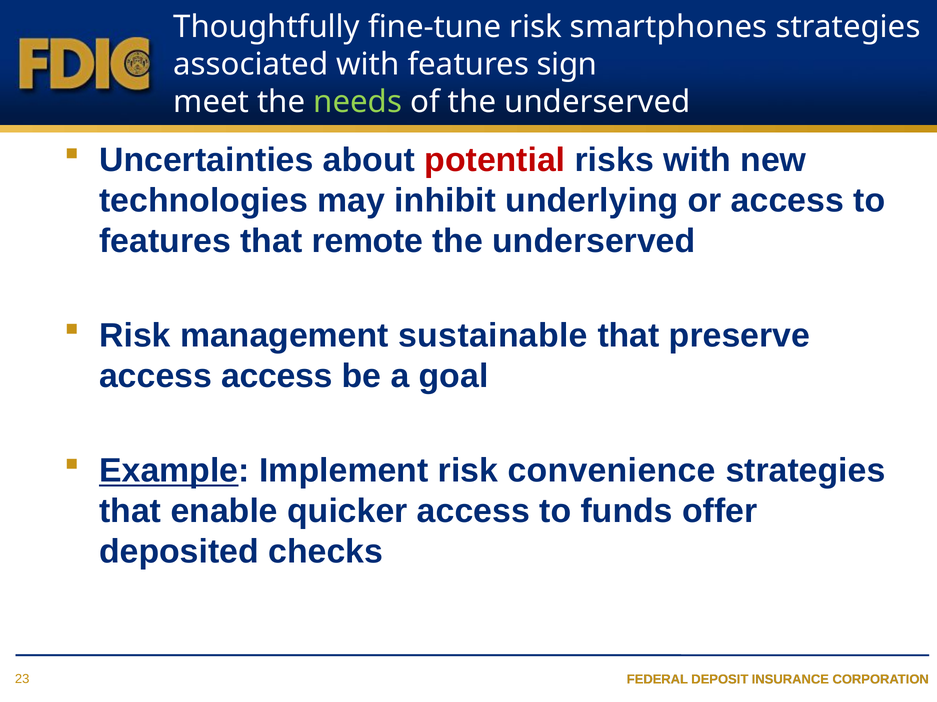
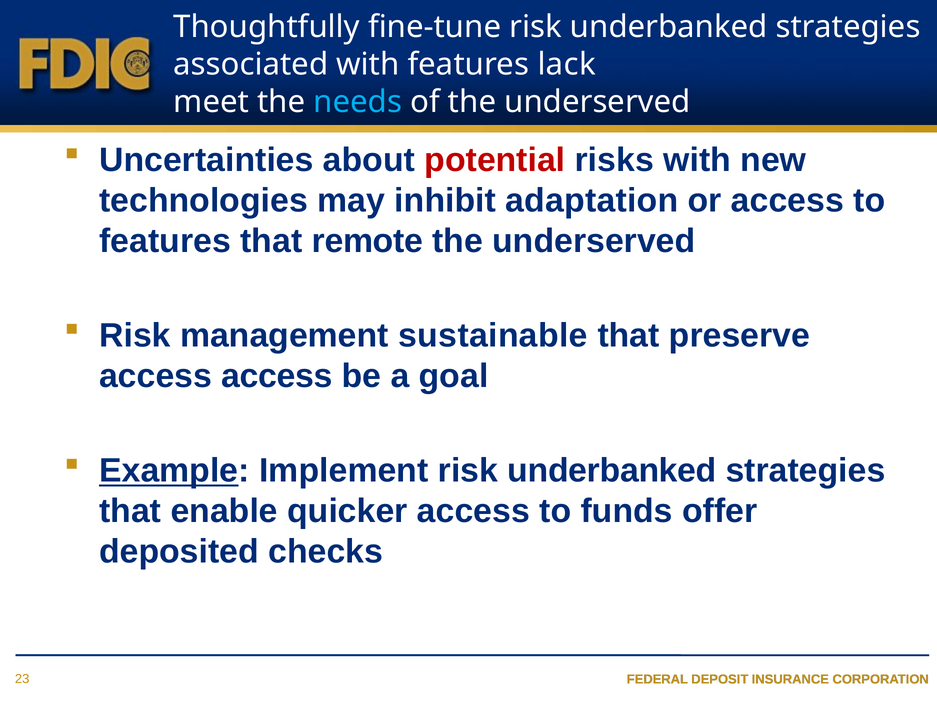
fine-tune risk smartphones: smartphones -> underbanked (669, 27)
sign: sign -> lack (567, 65)
needs colour: light green -> light blue (358, 102)
underlying: underlying -> adaptation (592, 201)
Implement risk convenience: convenience -> underbanked (612, 471)
